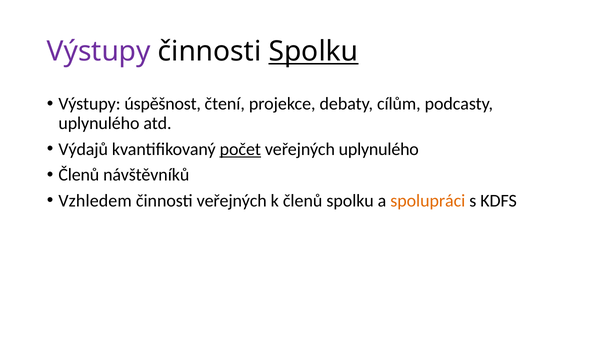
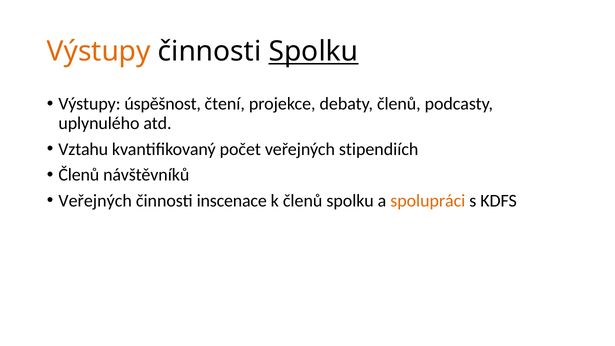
Výstupy colour: purple -> orange (99, 52)
debaty cílům: cílům -> členů (399, 104)
Výdajů: Výdajů -> Vztahu (83, 149)
počet underline: present -> none (240, 149)
veřejných uplynulého: uplynulého -> stipendiích (379, 149)
Vzhledem: Vzhledem -> Veřejných (95, 201)
činnosti veřejných: veřejných -> inscenace (232, 201)
